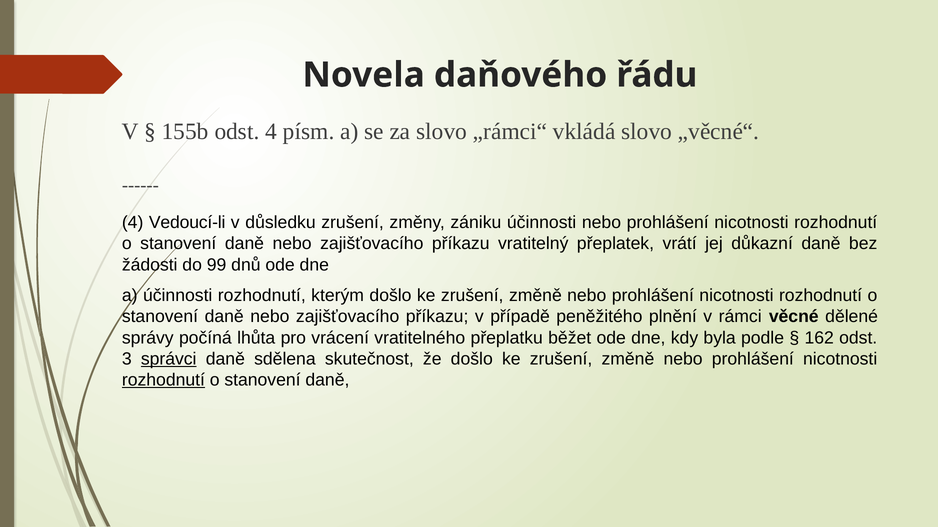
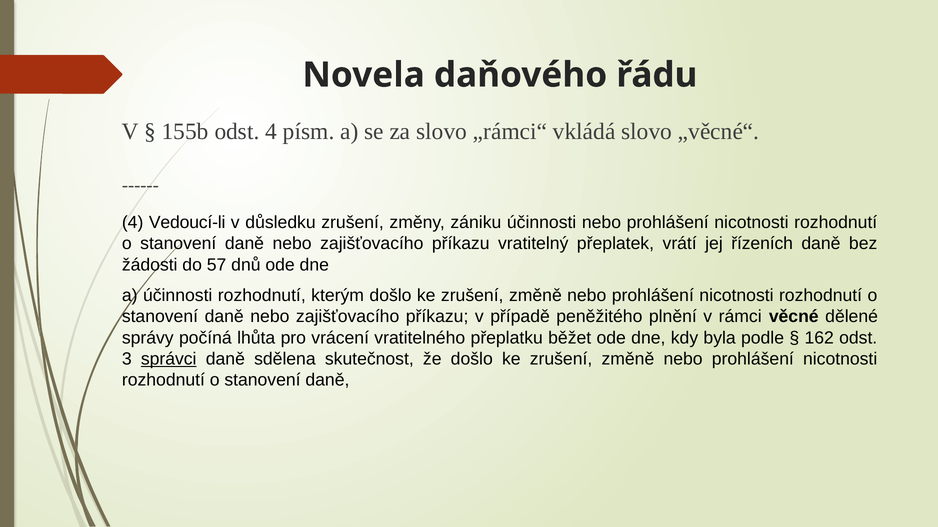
důkazní: důkazní -> řízeních (762, 244)
99: 99 -> 57 (217, 265)
rozhodnutí underline: present -> none (163, 380)
